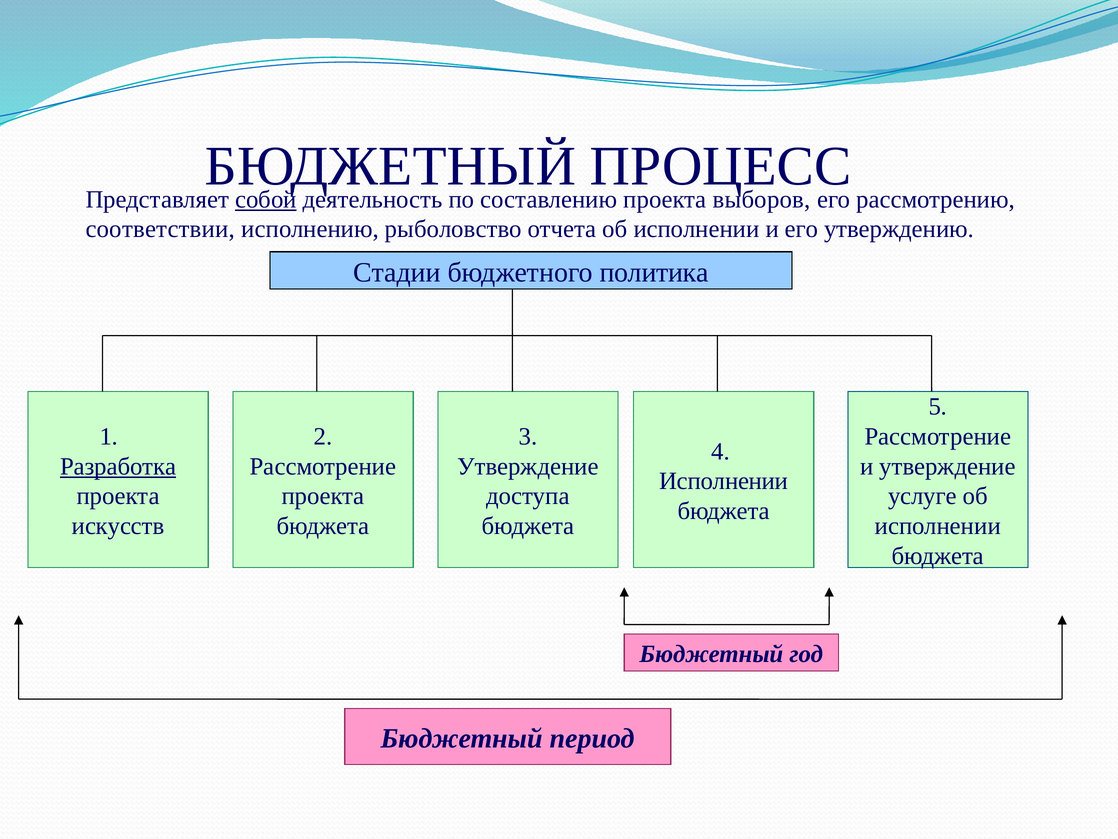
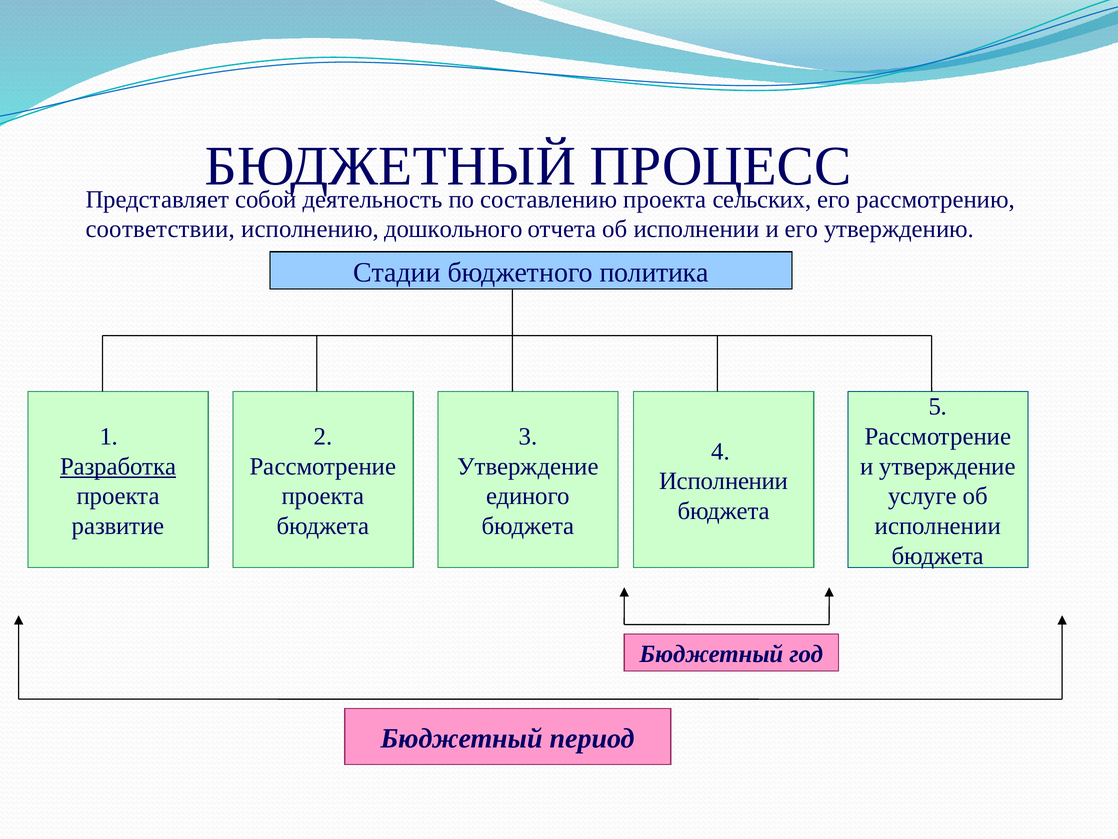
собой underline: present -> none (266, 199)
выборов: выборов -> сельских (762, 199)
рыболовство: рыболовство -> дошкольного (453, 229)
доступа: доступа -> единого (528, 496)
искусств: искусств -> развитие (118, 526)
